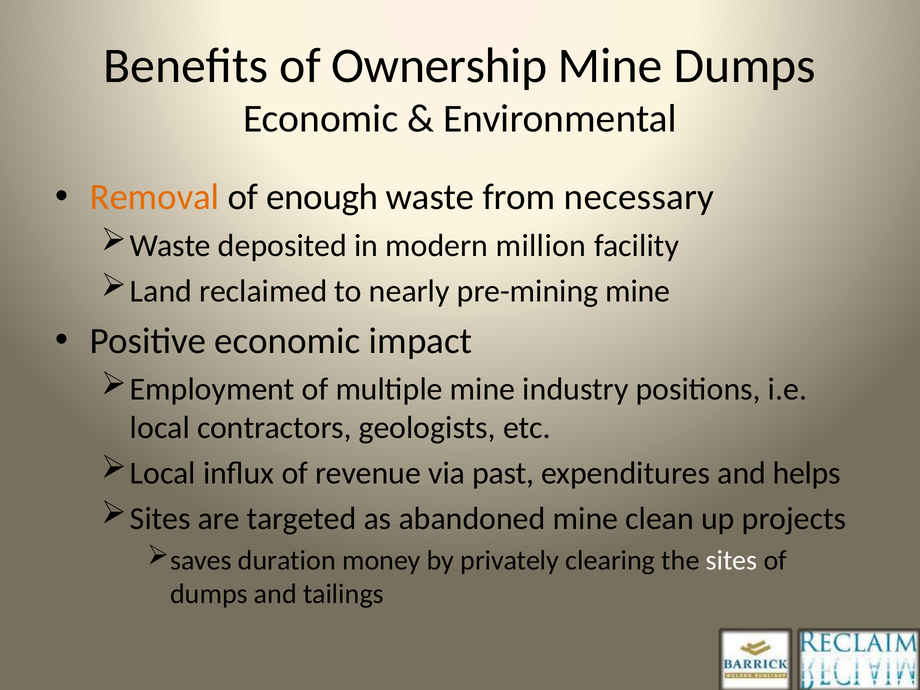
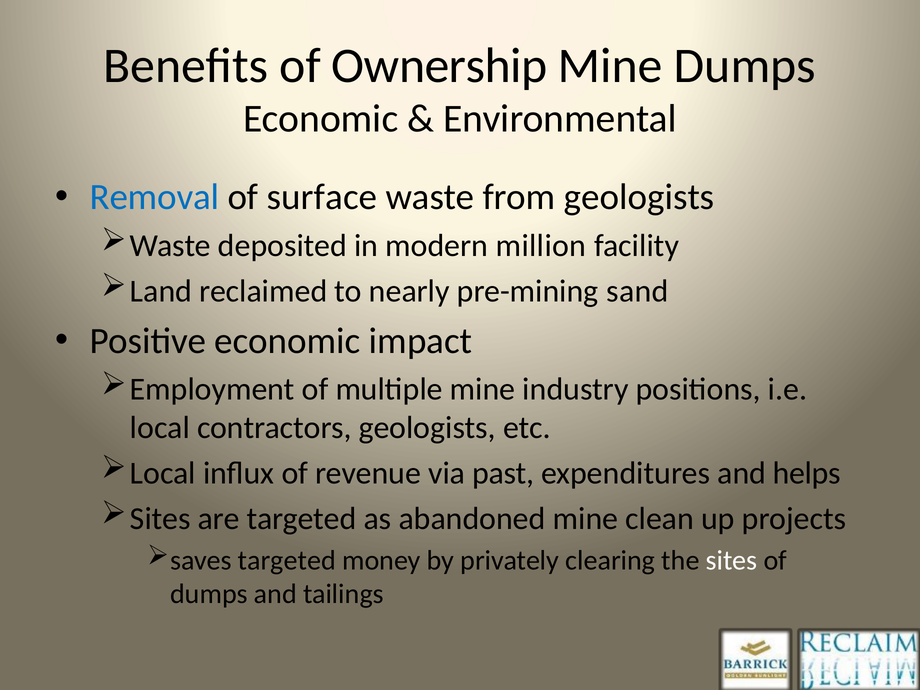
Removal colour: orange -> blue (155, 197)
enough: enough -> surface (322, 197)
from necessary: necessary -> geologists (639, 197)
pre-mining mine: mine -> sand (637, 291)
saves duration: duration -> targeted (287, 560)
